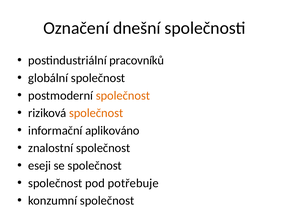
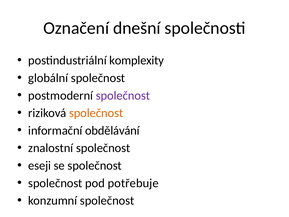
pracovníků: pracovníků -> komplexity (137, 60)
společnost colour: orange -> purple (123, 95)
aplikováno: aplikováno -> obdělávání (112, 130)
